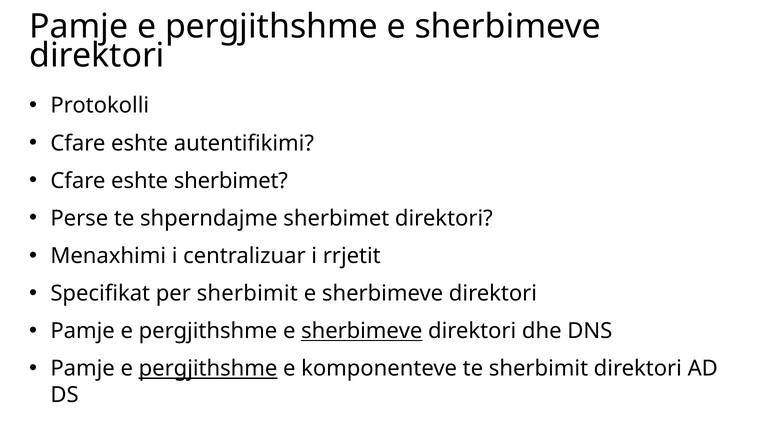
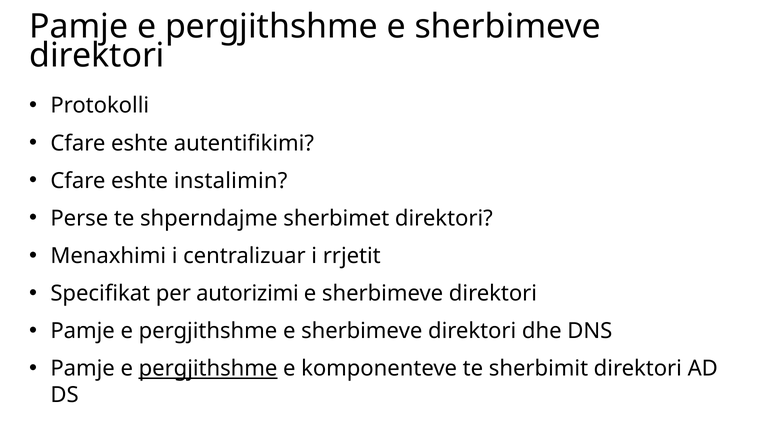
eshte sherbimet: sherbimet -> instalimin (231, 181)
per sherbimit: sherbimit -> autorizimi (247, 293)
sherbimeve underline: present -> none (362, 331)
